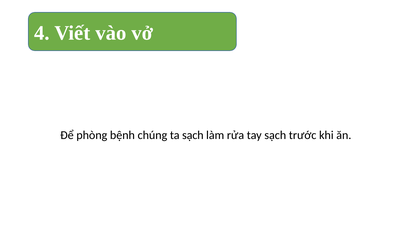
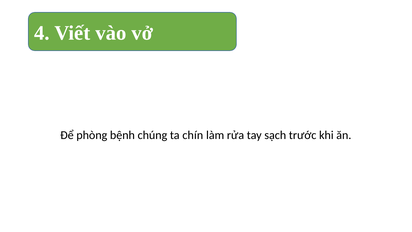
ta sạch: sạch -> chín (193, 135)
